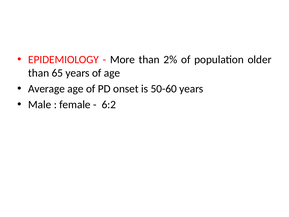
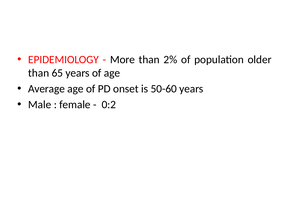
6:2: 6:2 -> 0:2 (109, 104)
